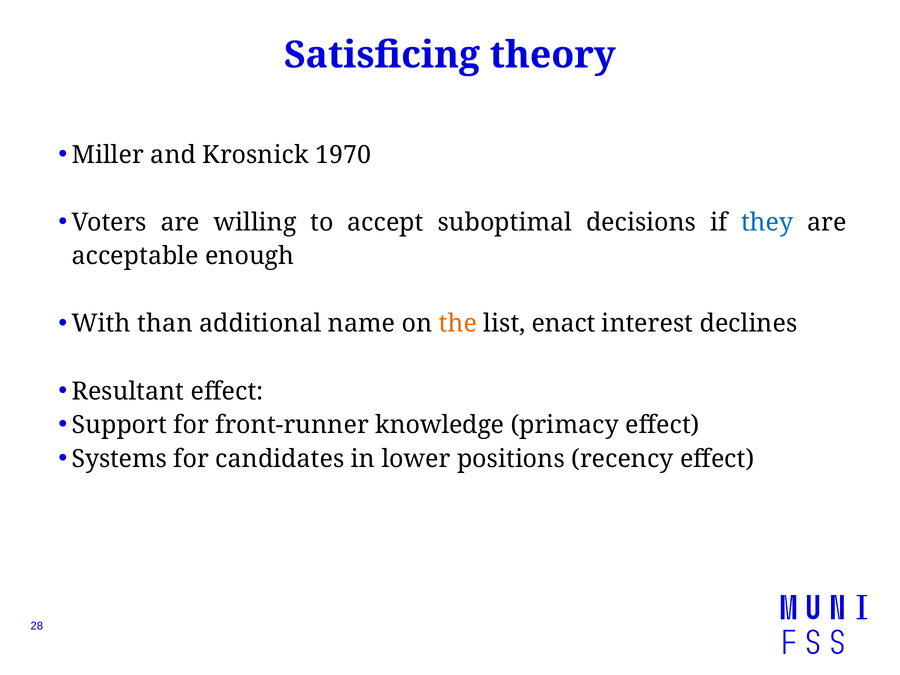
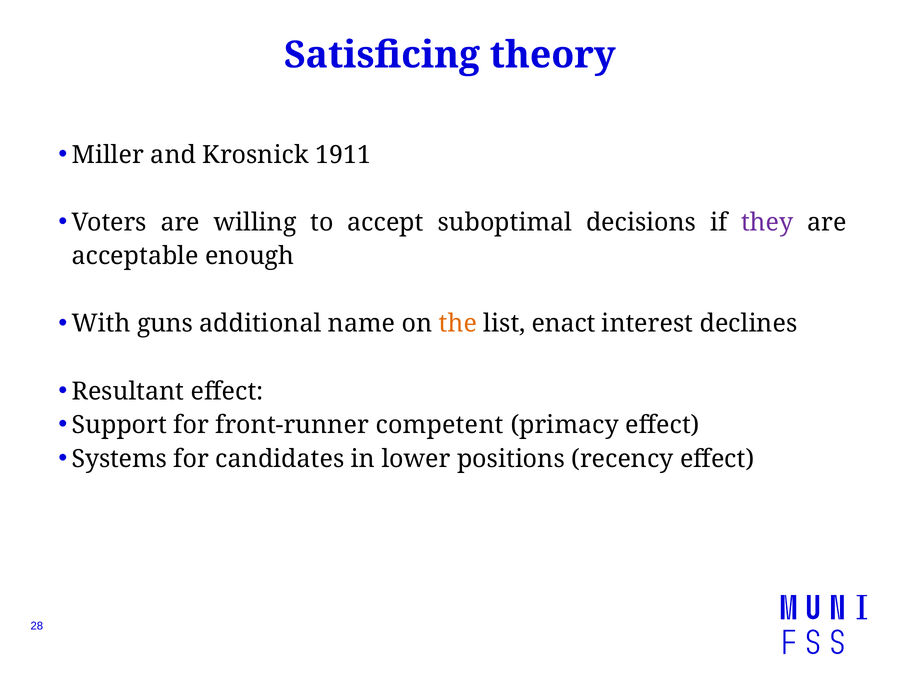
1970: 1970 -> 1911 (343, 155)
they colour: blue -> purple (767, 222)
than: than -> guns (165, 324)
knowledge: knowledge -> competent (440, 425)
